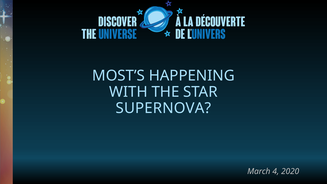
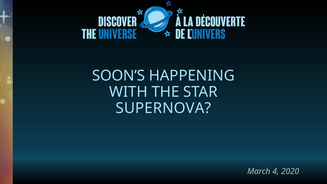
MOST’S: MOST’S -> SOON’S (119, 76)
